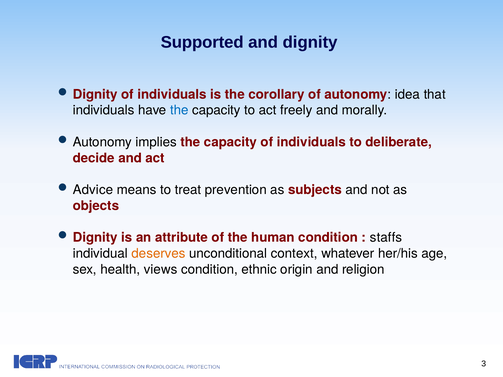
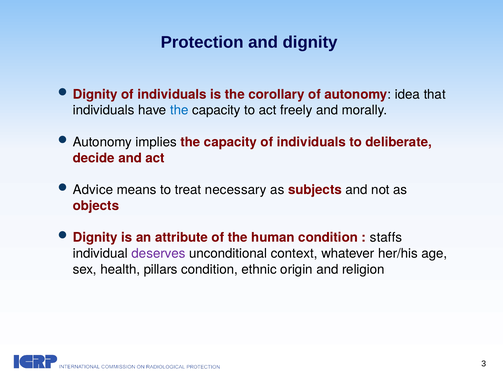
Supported: Supported -> Protection (202, 42)
prevention: prevention -> necessary (236, 190)
deserves colour: orange -> purple (159, 254)
views: views -> pillars (161, 270)
